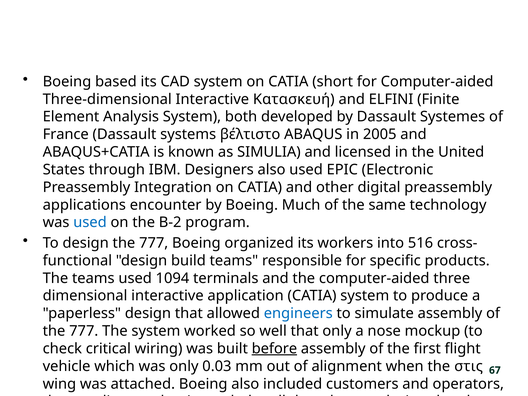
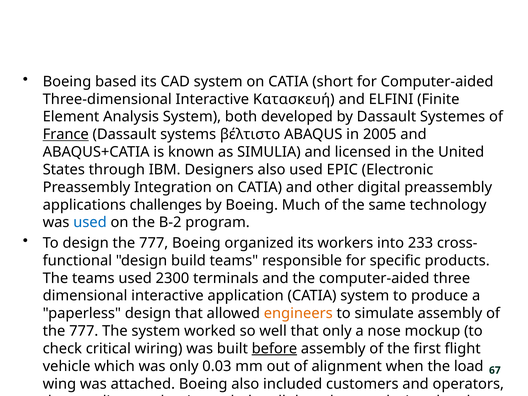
France underline: none -> present (66, 134)
encounter: encounter -> challenges (166, 205)
516: 516 -> 233 (421, 243)
1094: 1094 -> 2300 (172, 278)
engineers colour: blue -> orange (298, 313)
στις: στις -> load (469, 366)
